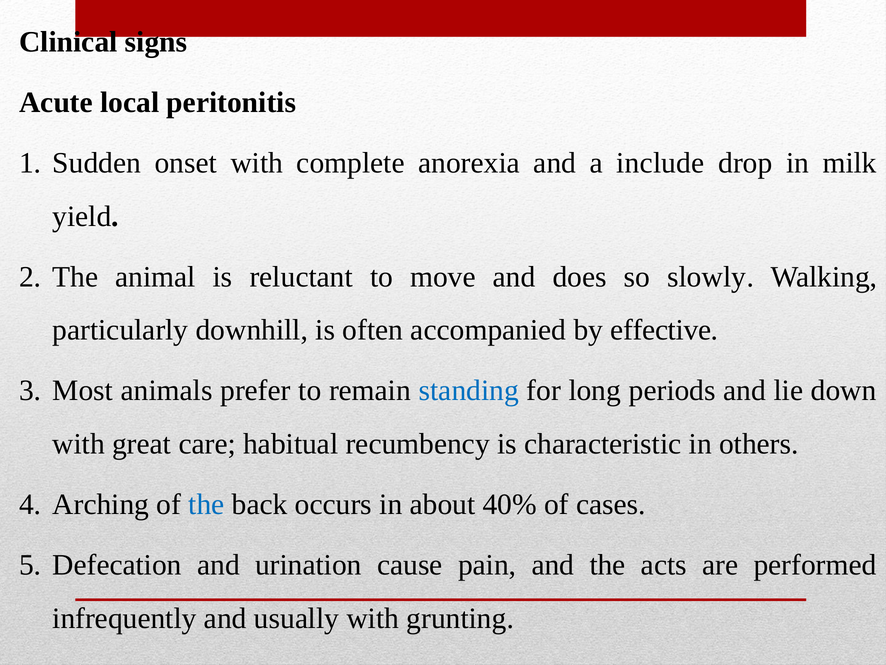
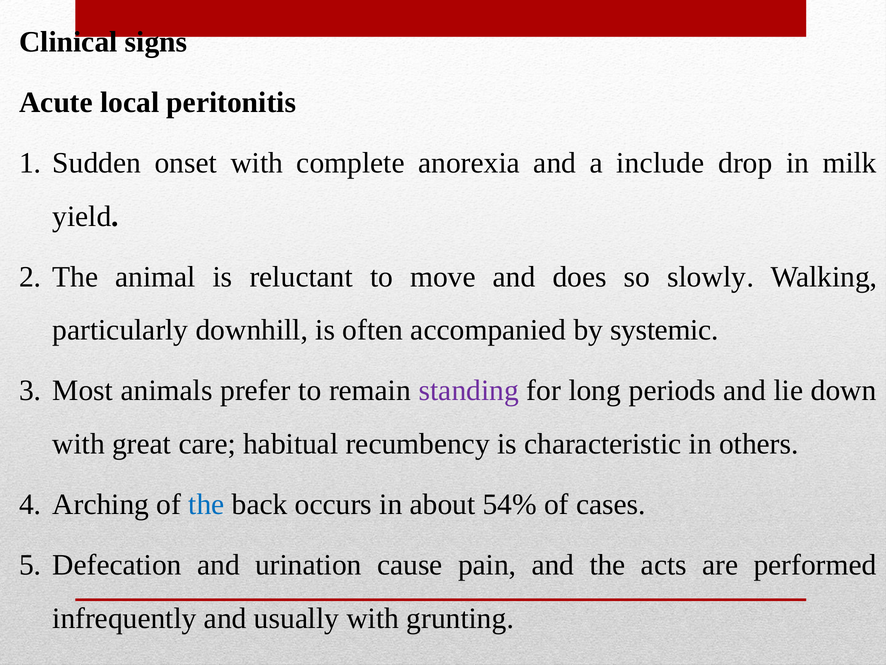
effective: effective -> systemic (664, 330)
standing colour: blue -> purple (469, 390)
40%: 40% -> 54% (510, 504)
